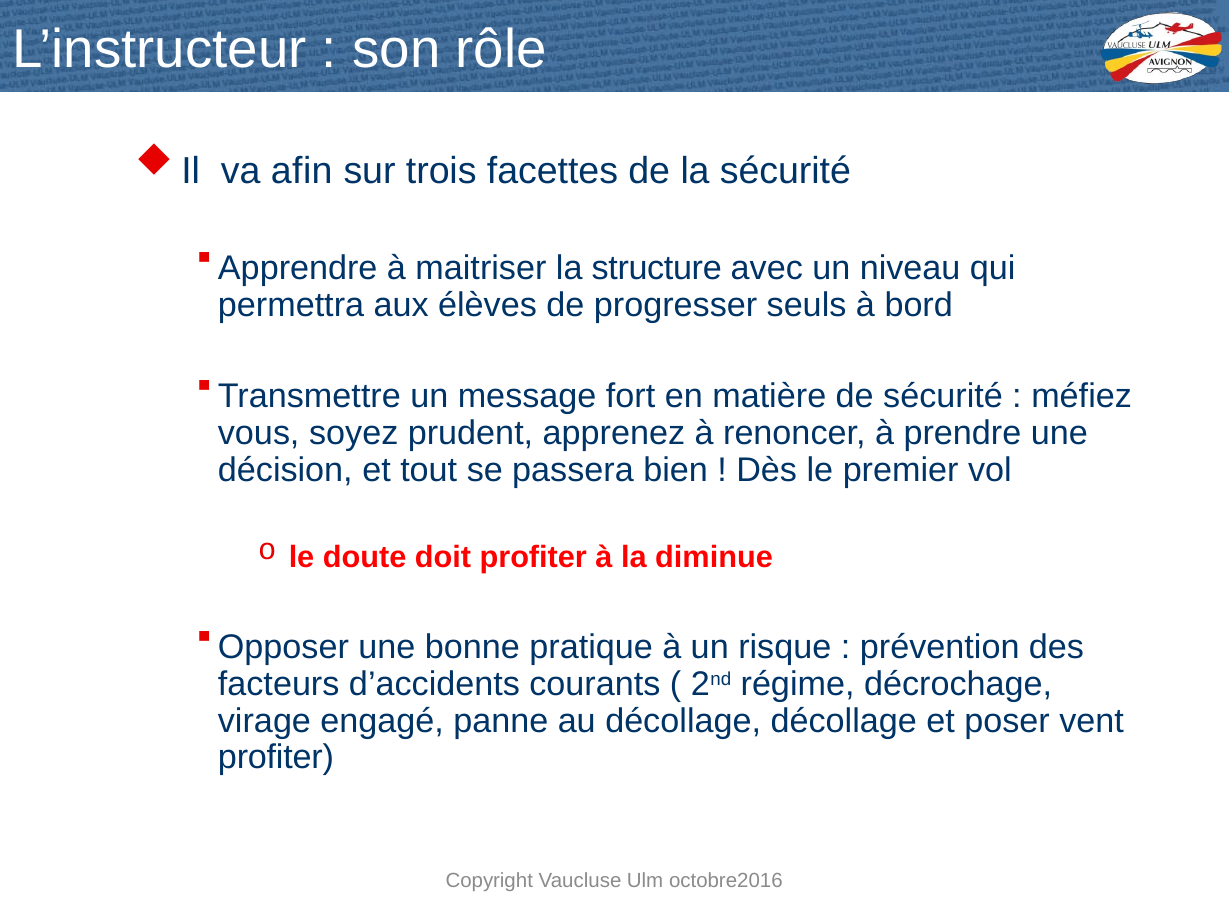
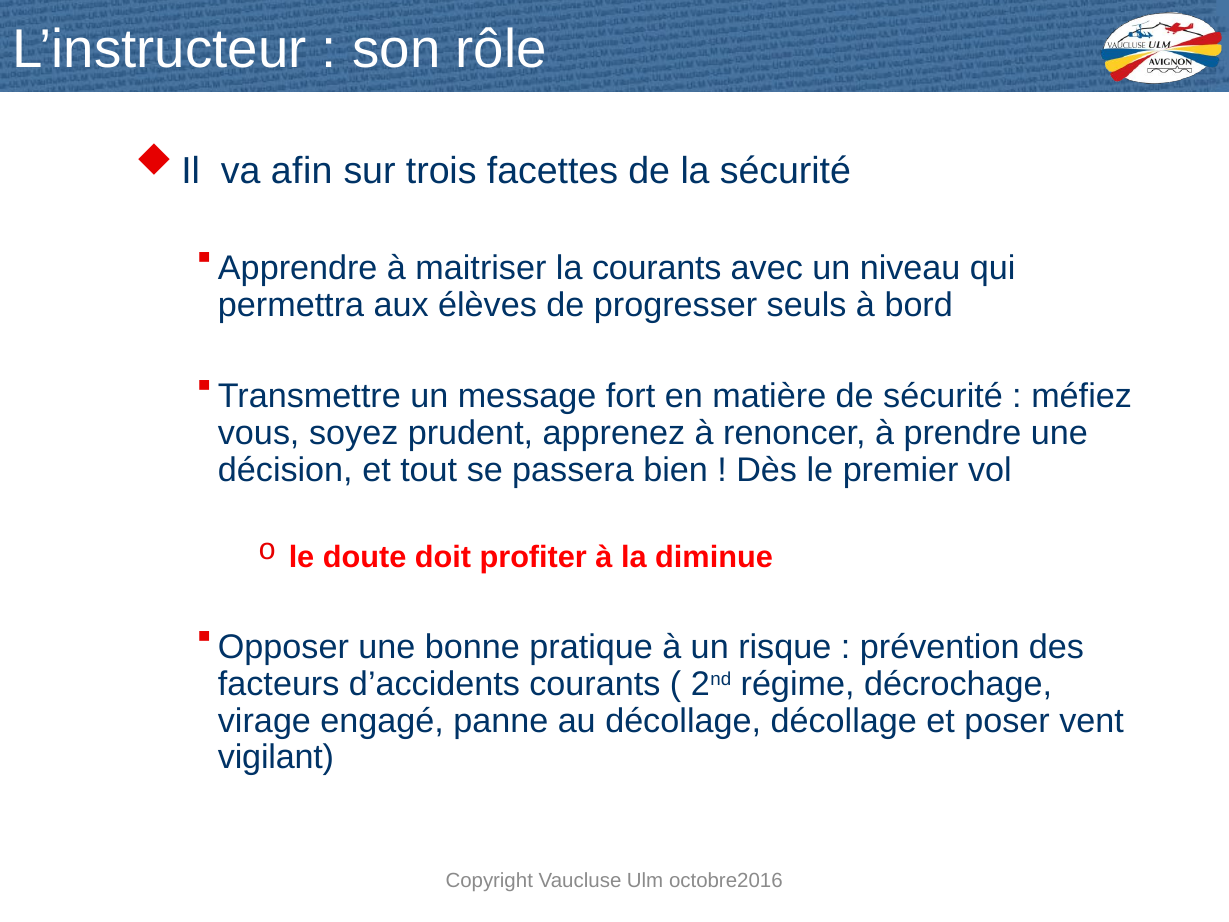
la structure: structure -> courants (657, 268)
profiter: profiter -> vigilant (276, 757)
